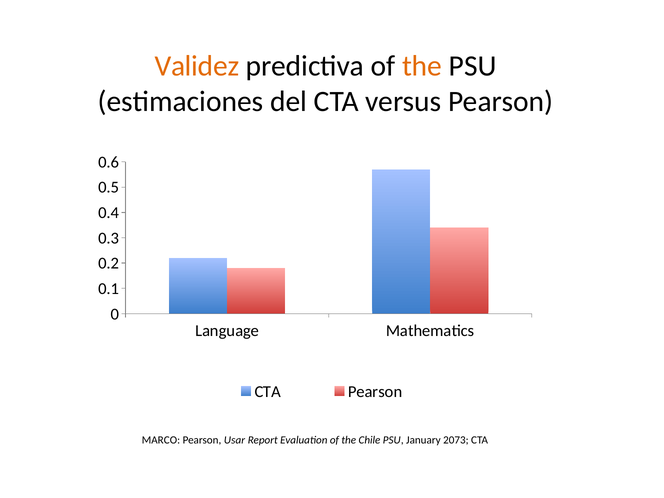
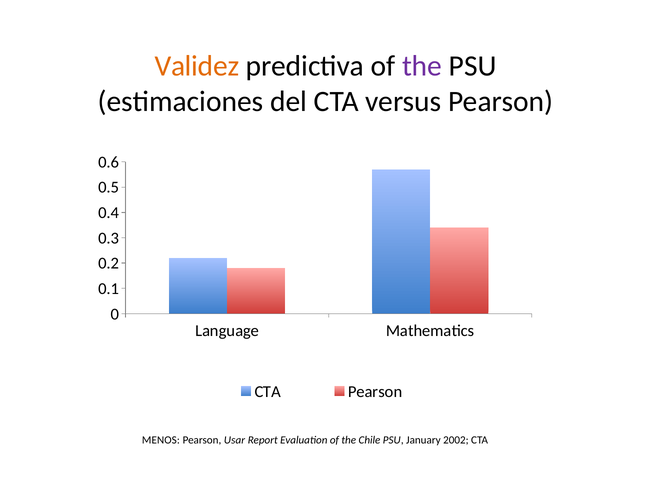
the colour: orange -> purple (422, 66)
MARCO: MARCO -> MENOS (161, 440)
2073: 2073 -> 2002 (456, 440)
